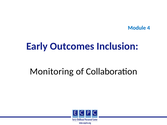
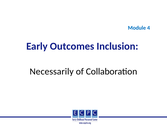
Monitoring: Monitoring -> Necessarily (52, 72)
